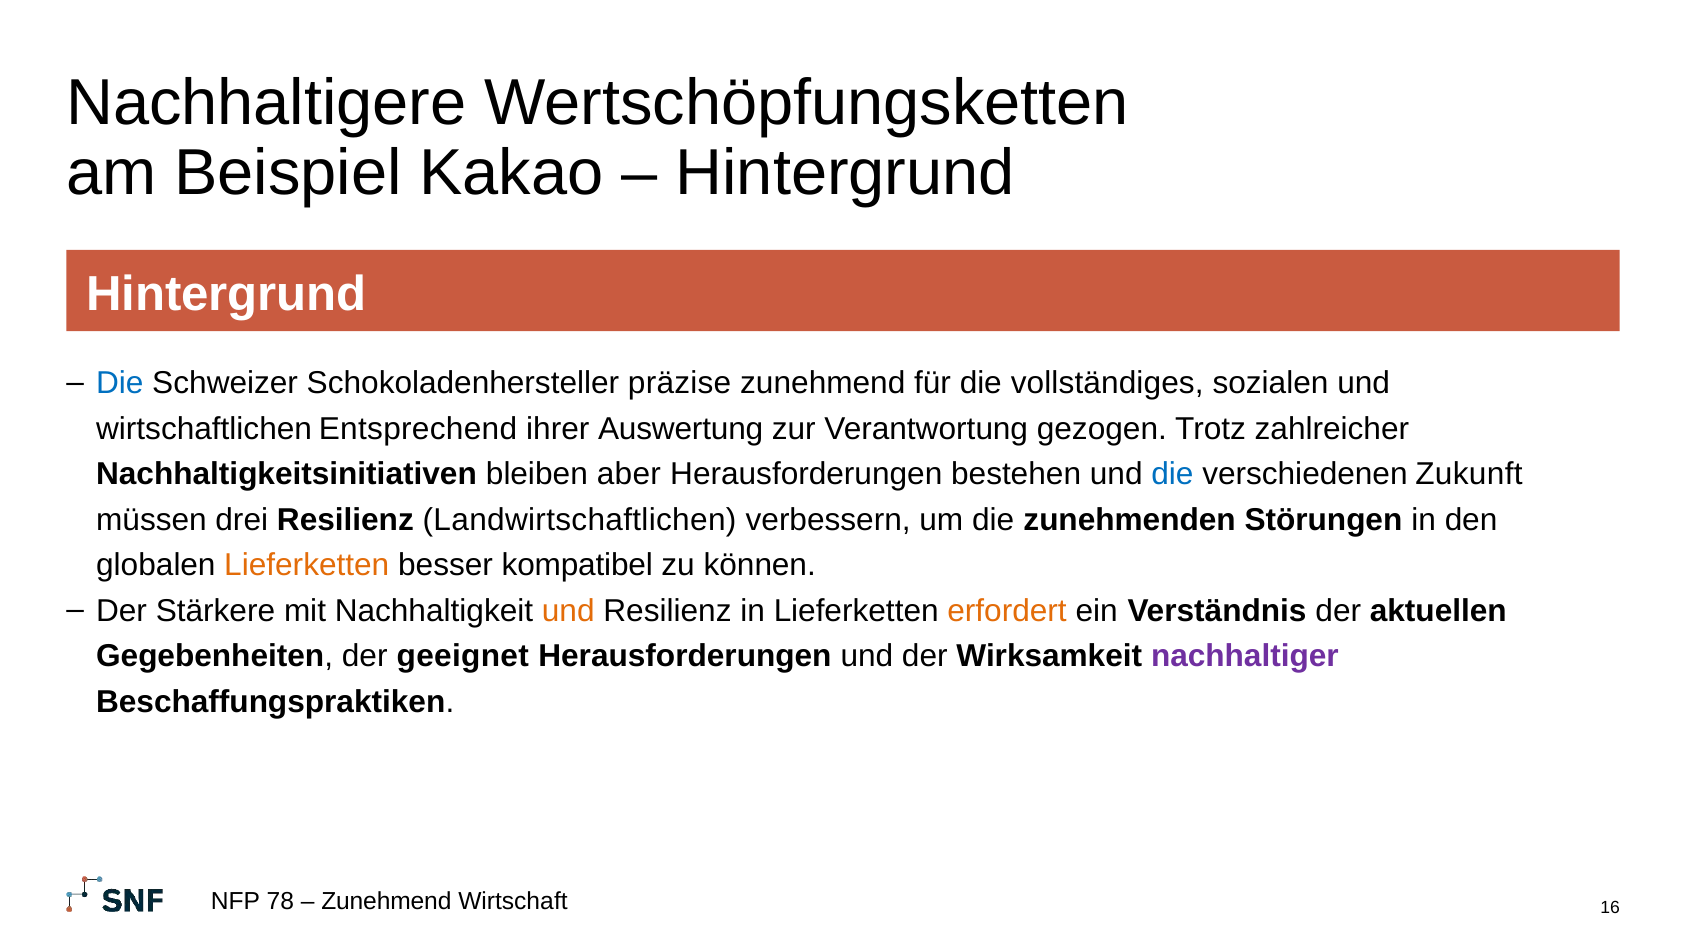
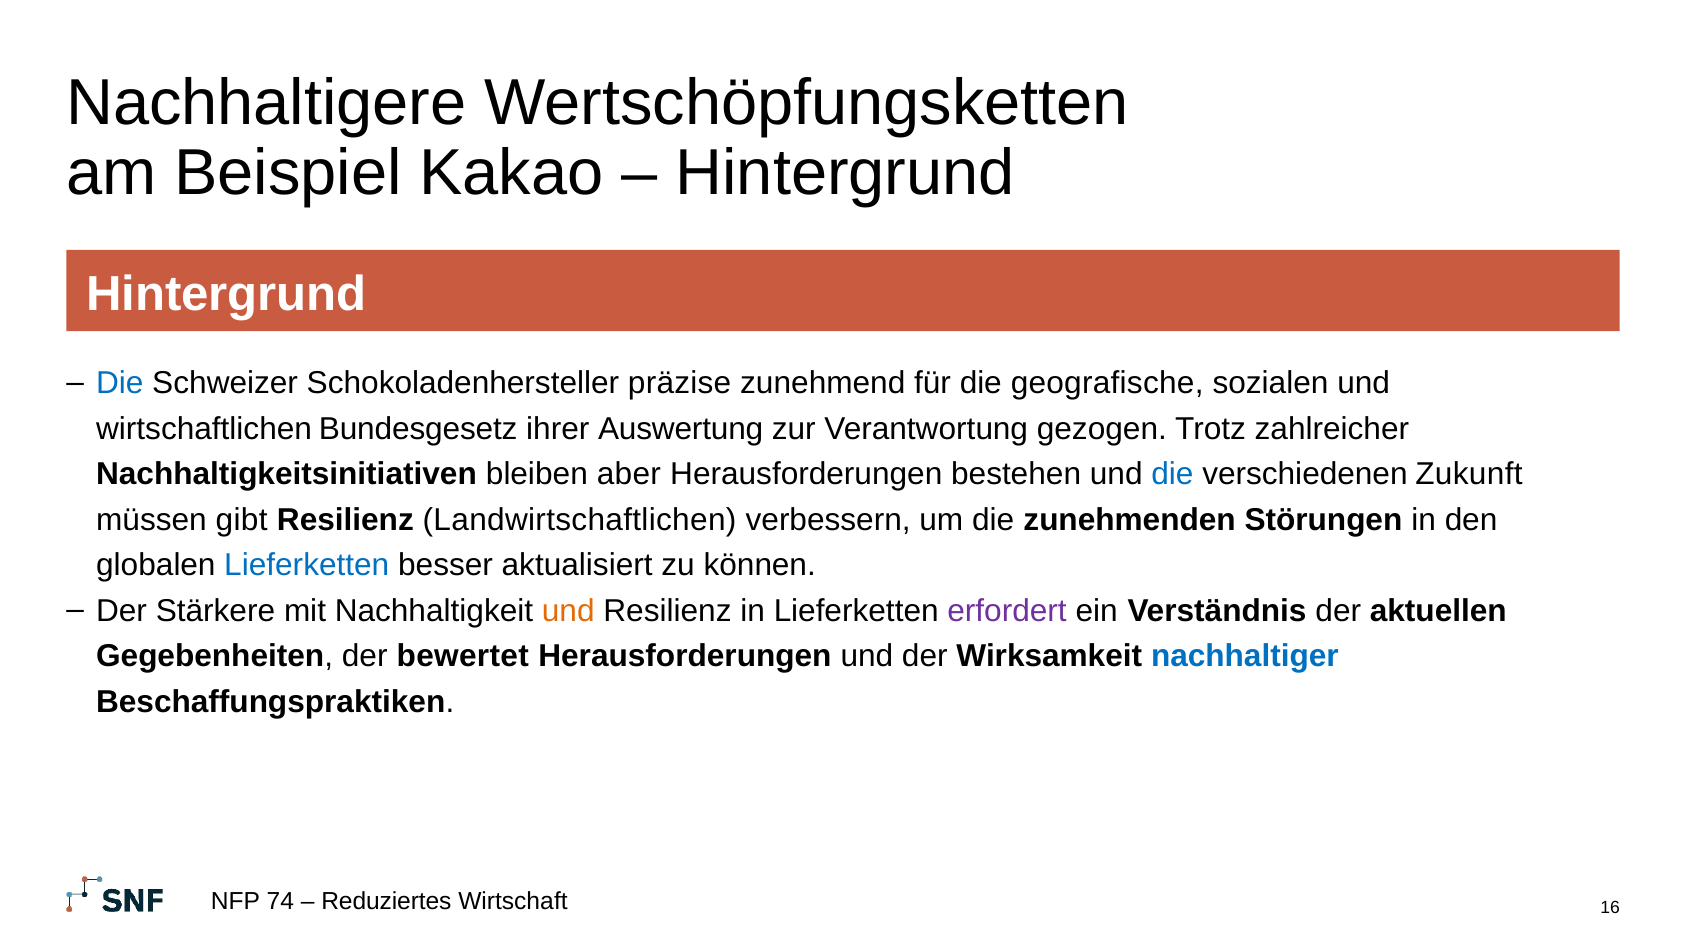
vollständiges: vollständiges -> geografische (1107, 384)
Entsprechend: Entsprechend -> Bundesgesetz (418, 429)
drei: drei -> gibt (242, 520)
Lieferketten colour: orange -> blue (307, 566)
kompatibel: kompatibel -> aktualisiert (577, 566)
erfordert colour: orange -> purple (1007, 611)
geeignet: geeignet -> bewertet (463, 657)
nachhaltiger colour: purple -> blue (1245, 657)
78: 78 -> 74 (280, 902)
Zunehmend: Zunehmend -> Reduziertes (386, 902)
